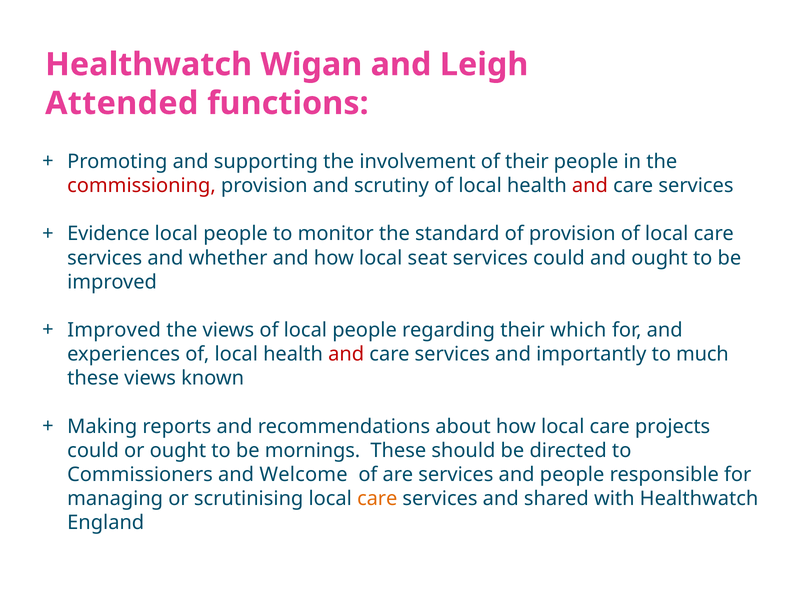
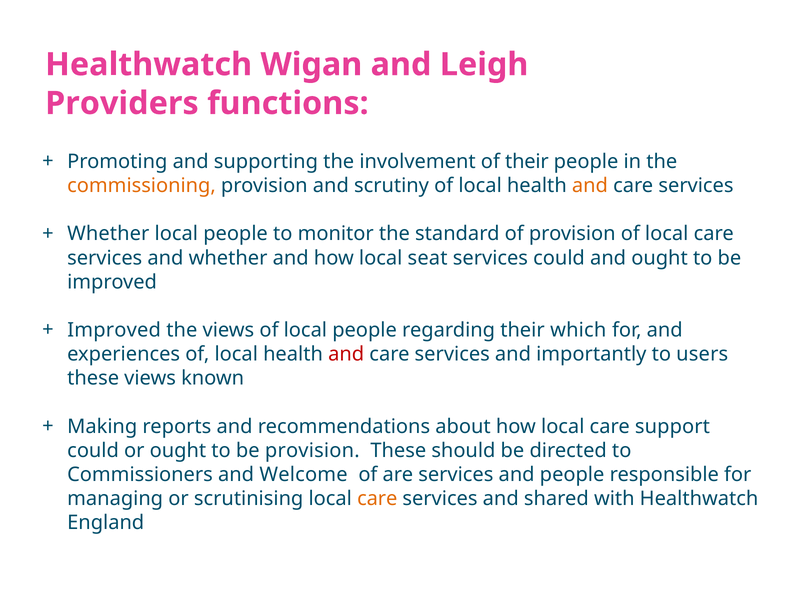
Attended: Attended -> Providers (122, 103)
commissioning colour: red -> orange (142, 186)
and colour: red -> orange (590, 186)
Evidence: Evidence -> Whether (108, 234)
much: much -> users (702, 354)
projects: projects -> support (672, 427)
be mornings: mornings -> provision (312, 451)
